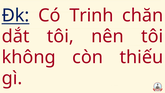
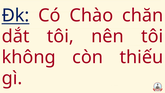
Trinh: Trinh -> Chào (91, 15)
